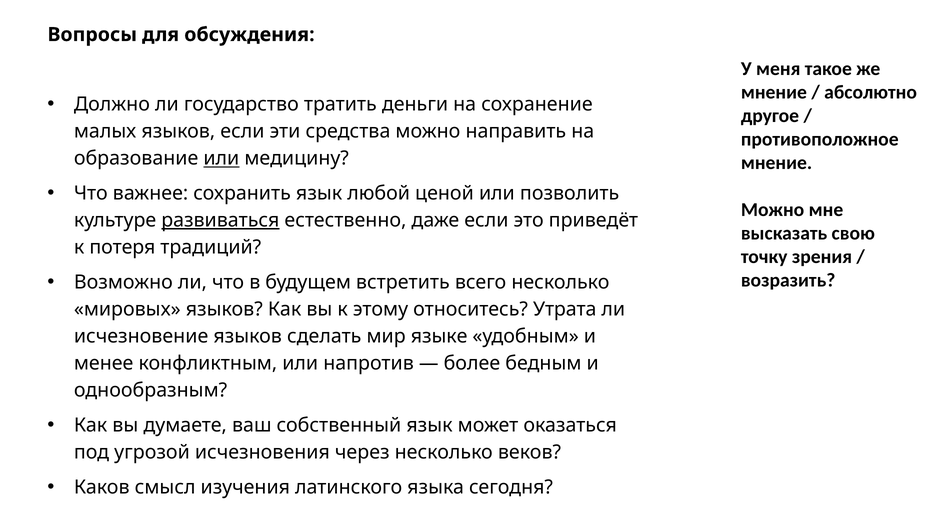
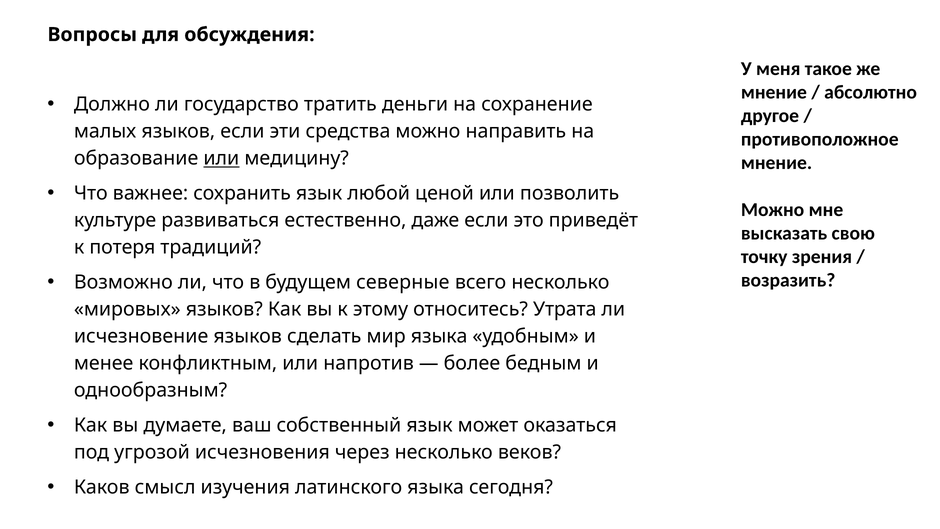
развиваться underline: present -> none (220, 220)
встретить: встретить -> северные (403, 282)
мир языке: языке -> языка (439, 336)
